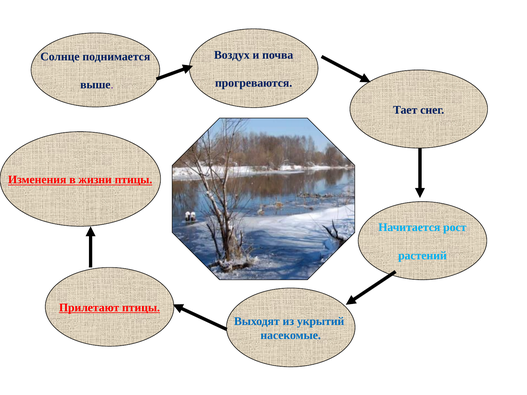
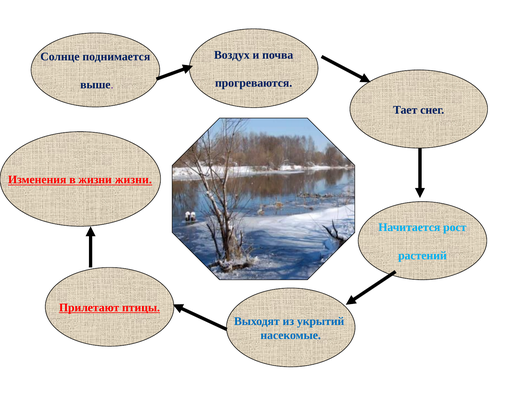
жизни птицы: птицы -> жизни (133, 180)
